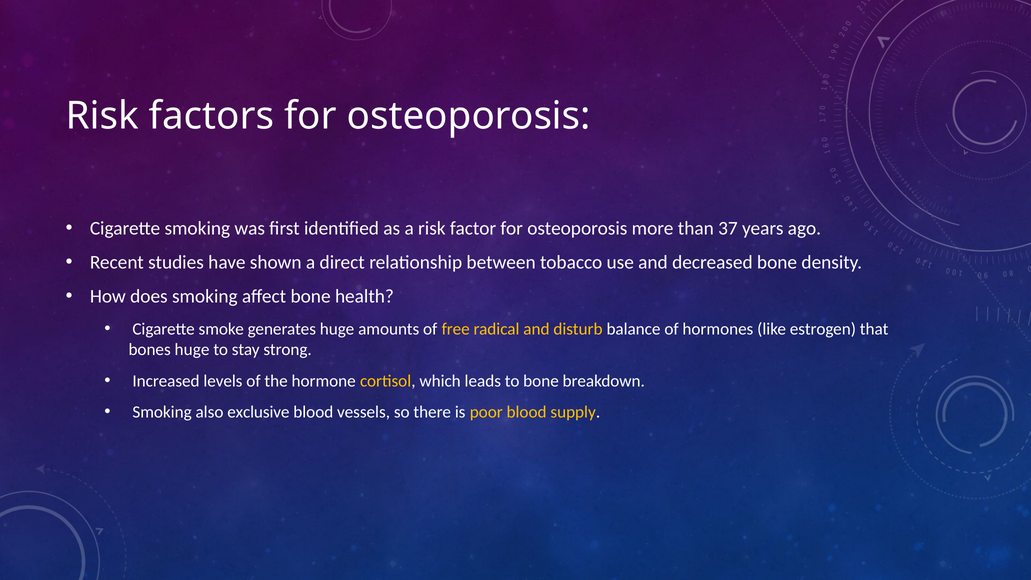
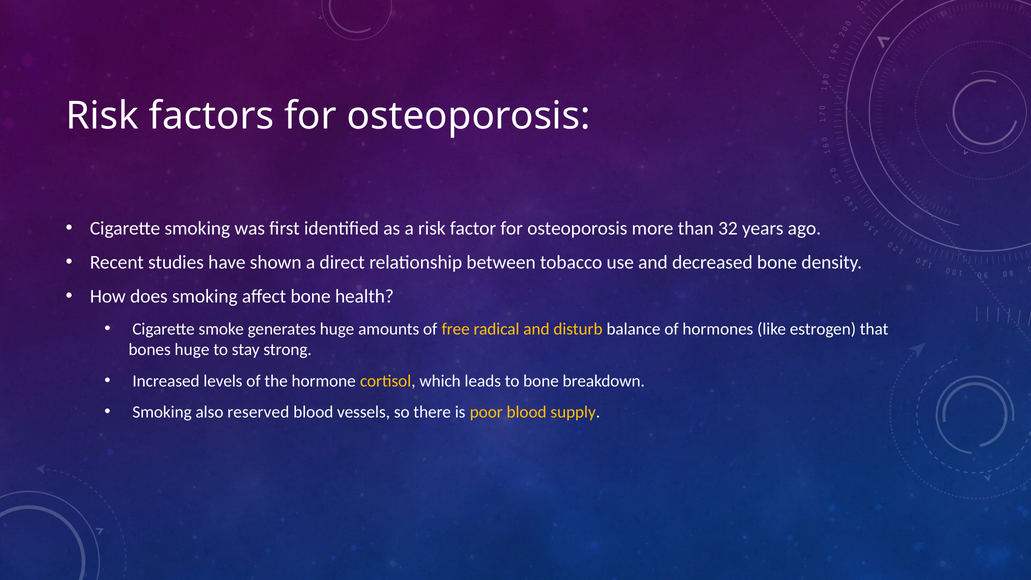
37: 37 -> 32 (728, 228)
exclusive: exclusive -> reserved (258, 412)
